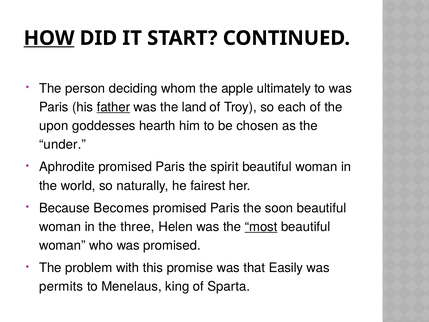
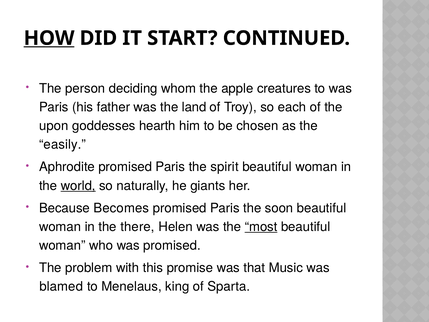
ultimately: ultimately -> creatures (284, 88)
father underline: present -> none (113, 107)
under: under -> easily (63, 145)
world underline: none -> present (78, 186)
fairest: fairest -> giants (208, 186)
three: three -> there (138, 227)
Easily: Easily -> Music (286, 268)
permits: permits -> blamed (61, 286)
